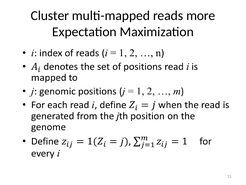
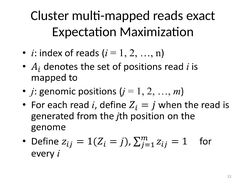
more: more -> exact (201, 16)
